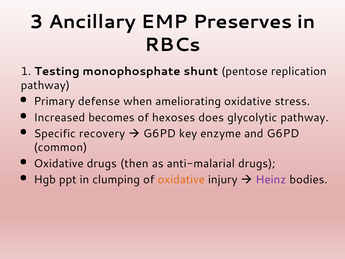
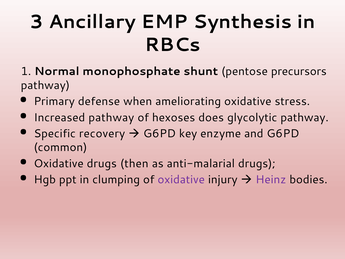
Preserves: Preserves -> Synthesis (242, 22)
Testing: Testing -> Normal (57, 71)
replication: replication -> precursors (299, 71)
Increased becomes: becomes -> pathway (111, 117)
oxidative colour: orange -> purple (181, 179)
